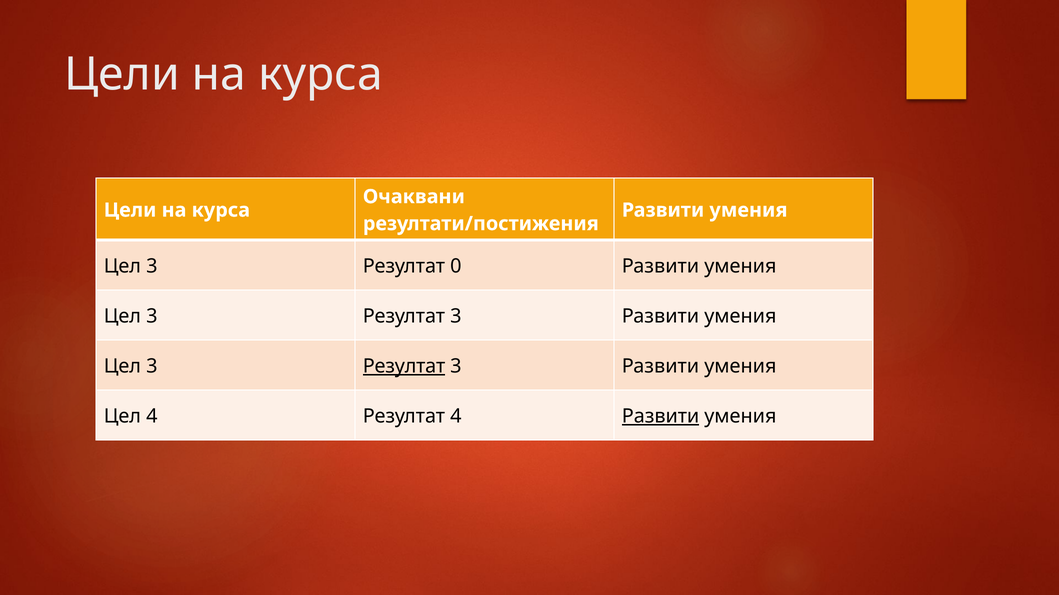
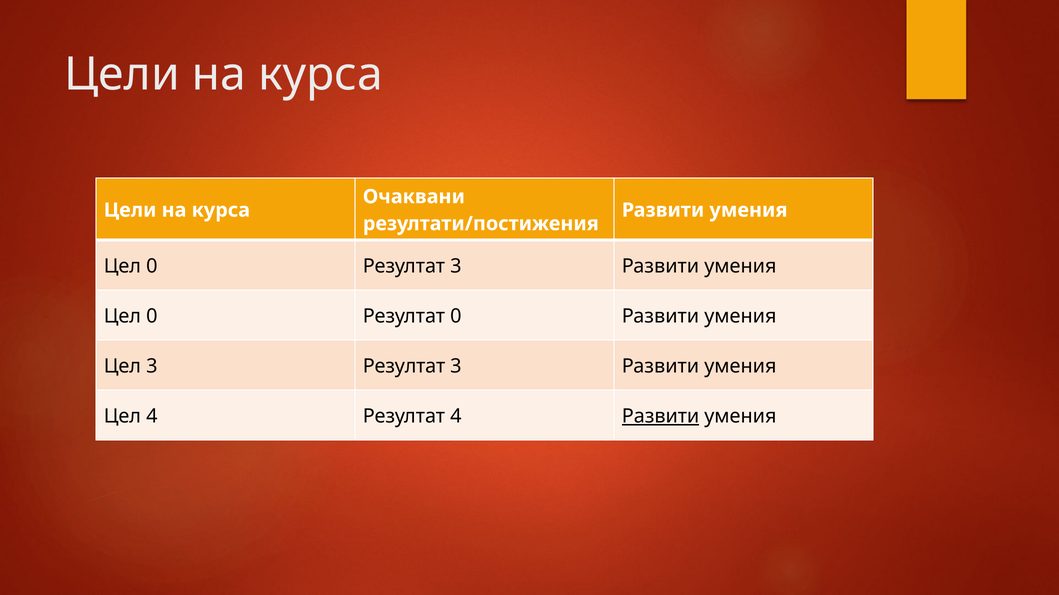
3: 3 -> 0 (152, 266)
0: 0 -> 3 (456, 266)
3: 3 -> 0 (152, 317)
3: 3 -> 0 (456, 317)
Резултат underline: present -> none (404, 367)
